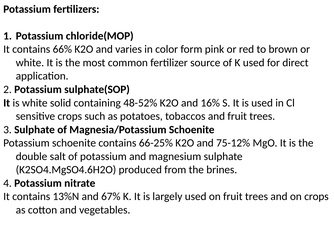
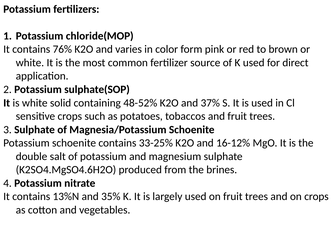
66%: 66% -> 76% (62, 49)
16%: 16% -> 37% (210, 103)
66-25%: 66-25% -> 33-25% (156, 143)
75-12%: 75-12% -> 16-12% (233, 143)
67%: 67% -> 35% (111, 196)
